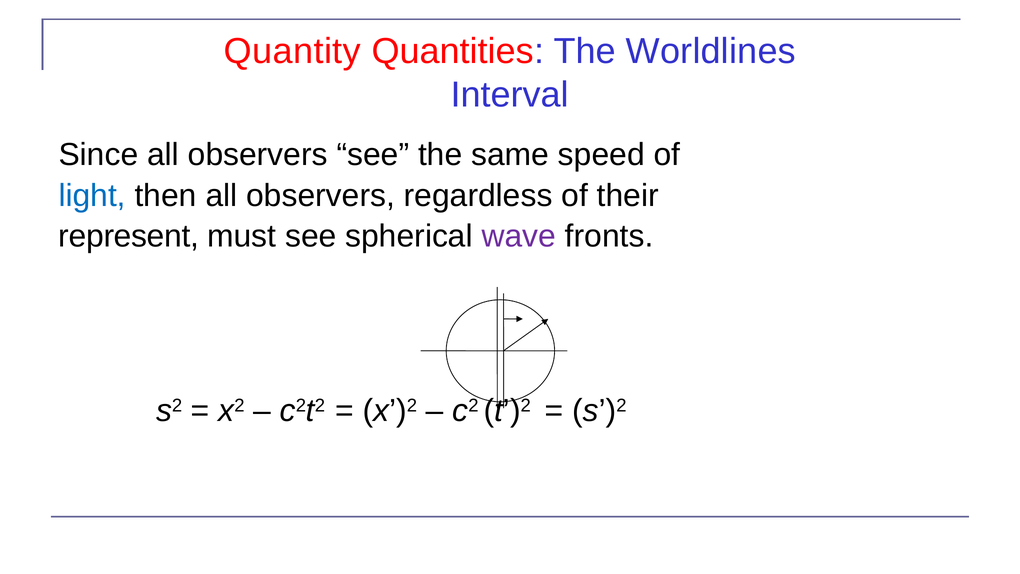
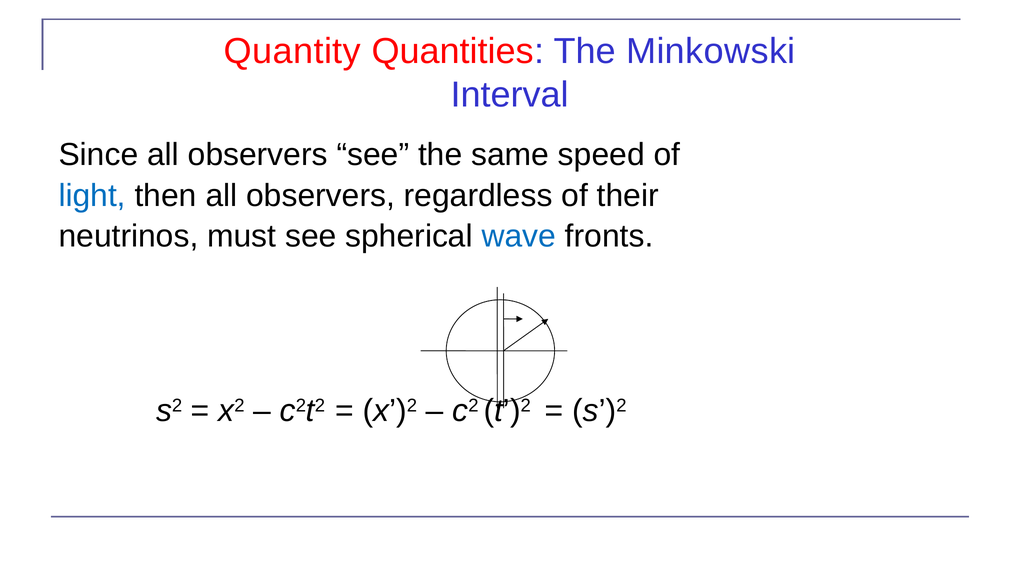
Worldlines: Worldlines -> Minkowski (711, 51)
represent: represent -> neutrinos (129, 236)
wave colour: purple -> blue (519, 236)
